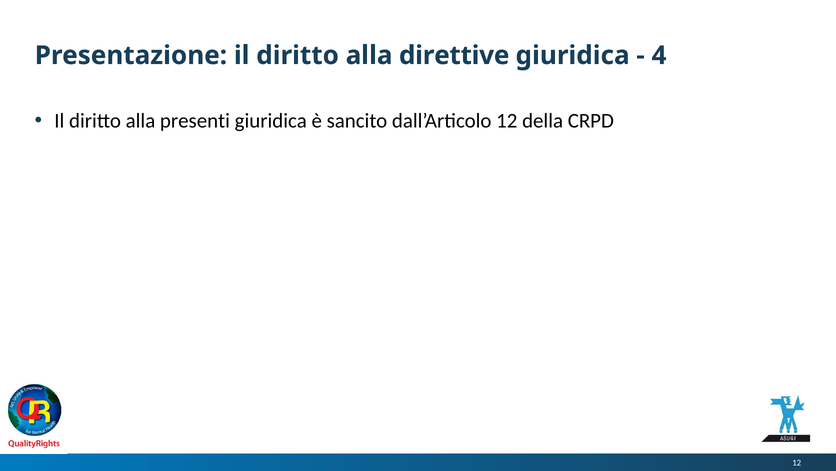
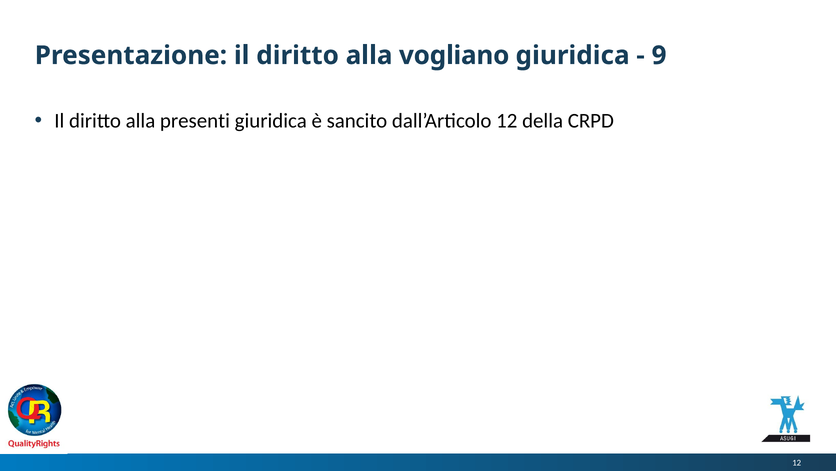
direttive: direttive -> vogliano (454, 55)
4: 4 -> 9 (659, 55)
